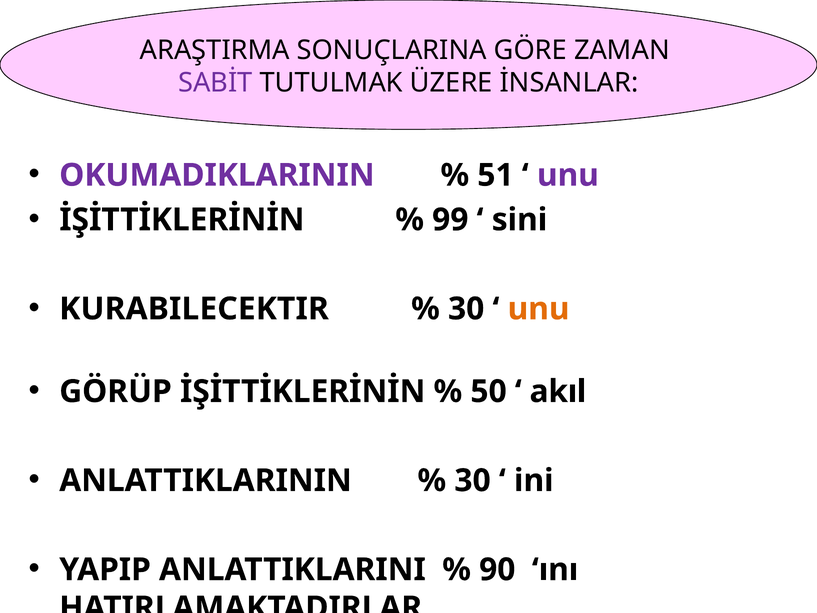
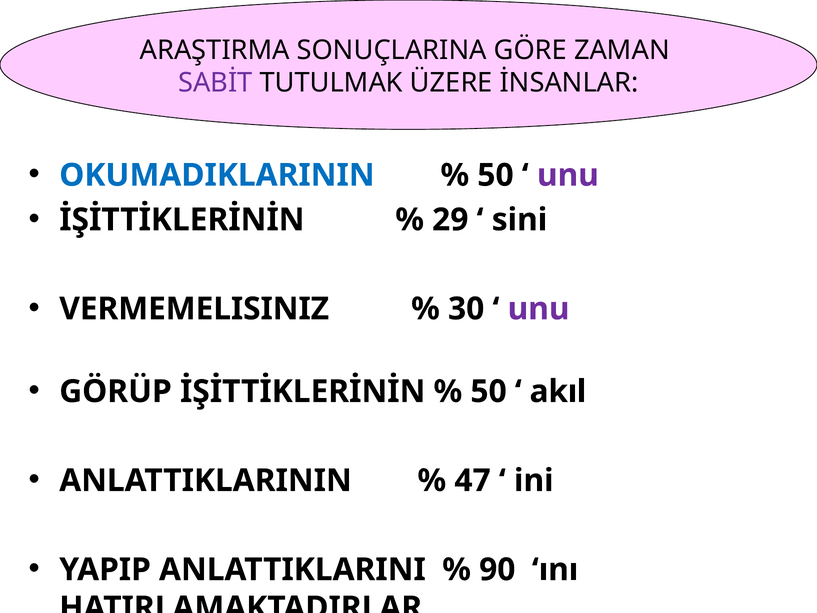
OKUMADIKLARININ colour: purple -> blue (217, 175)
51: 51 -> 50 (495, 175)
99: 99 -> 29 (450, 220)
KURABILECEKTIR: KURABILECEKTIR -> VERMEMELISINIZ (194, 309)
unu colour: orange -> purple (539, 309)
30: 30 -> 47 (473, 480)
